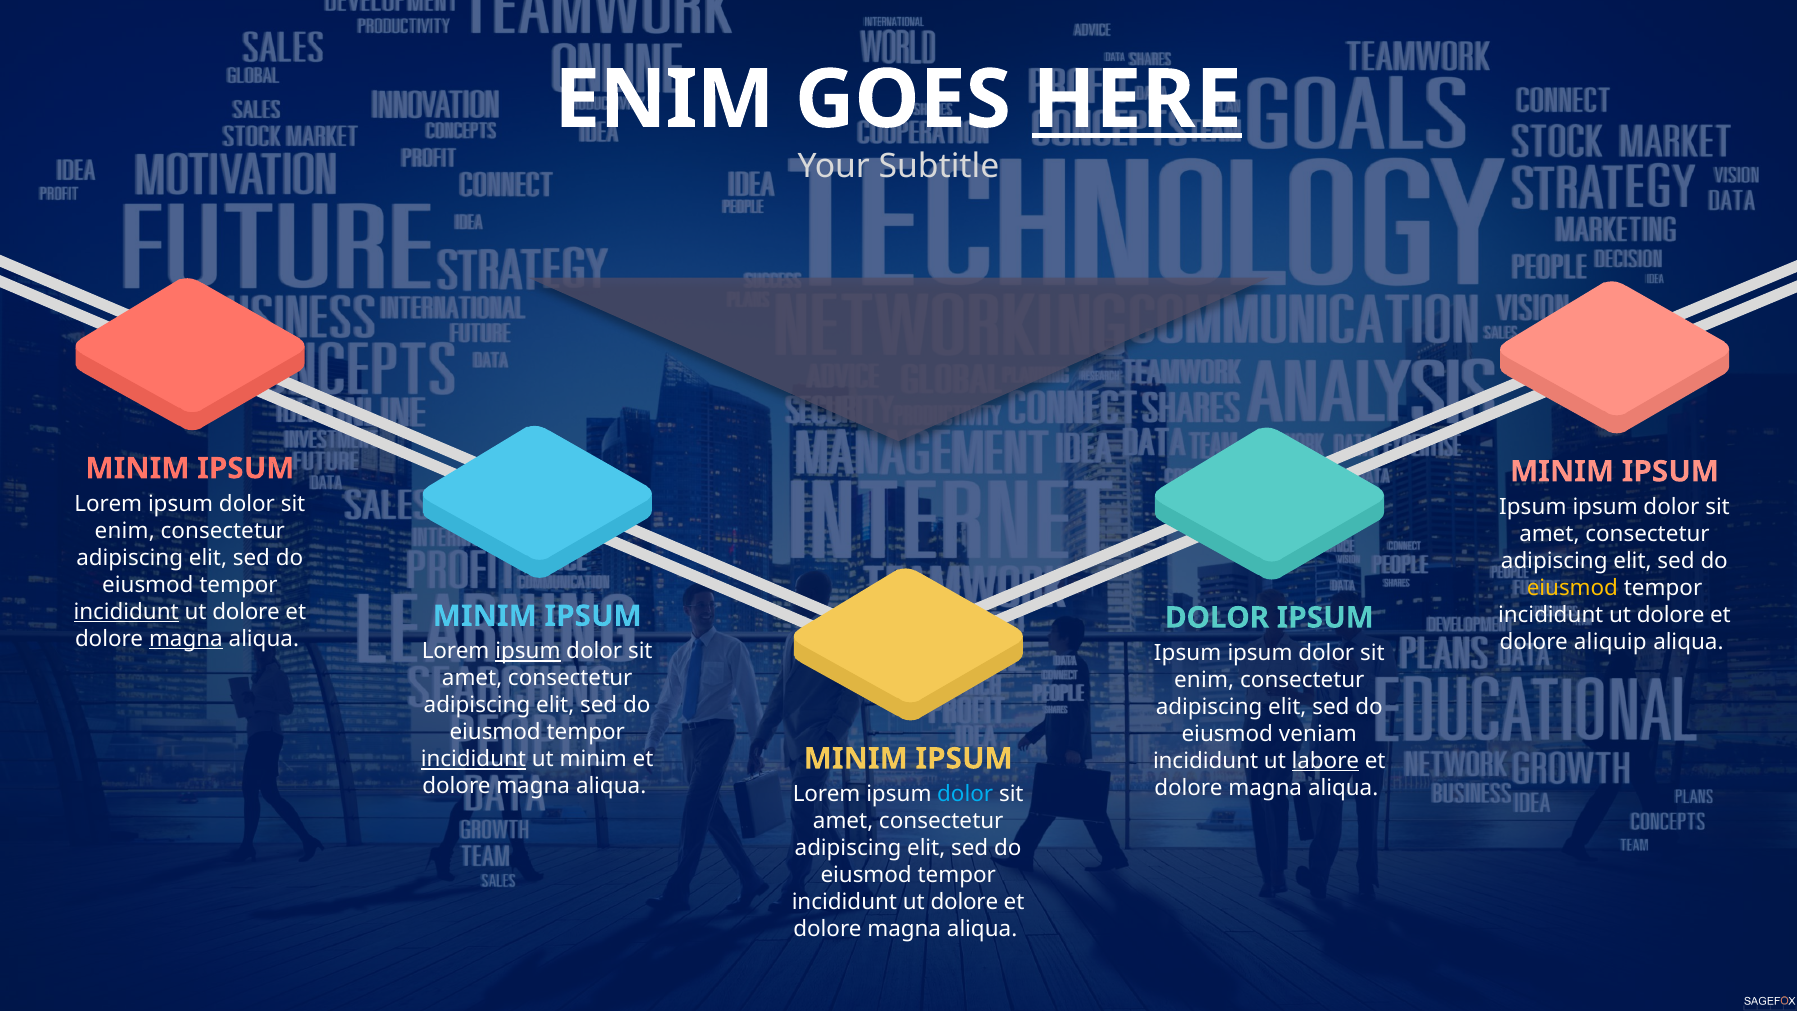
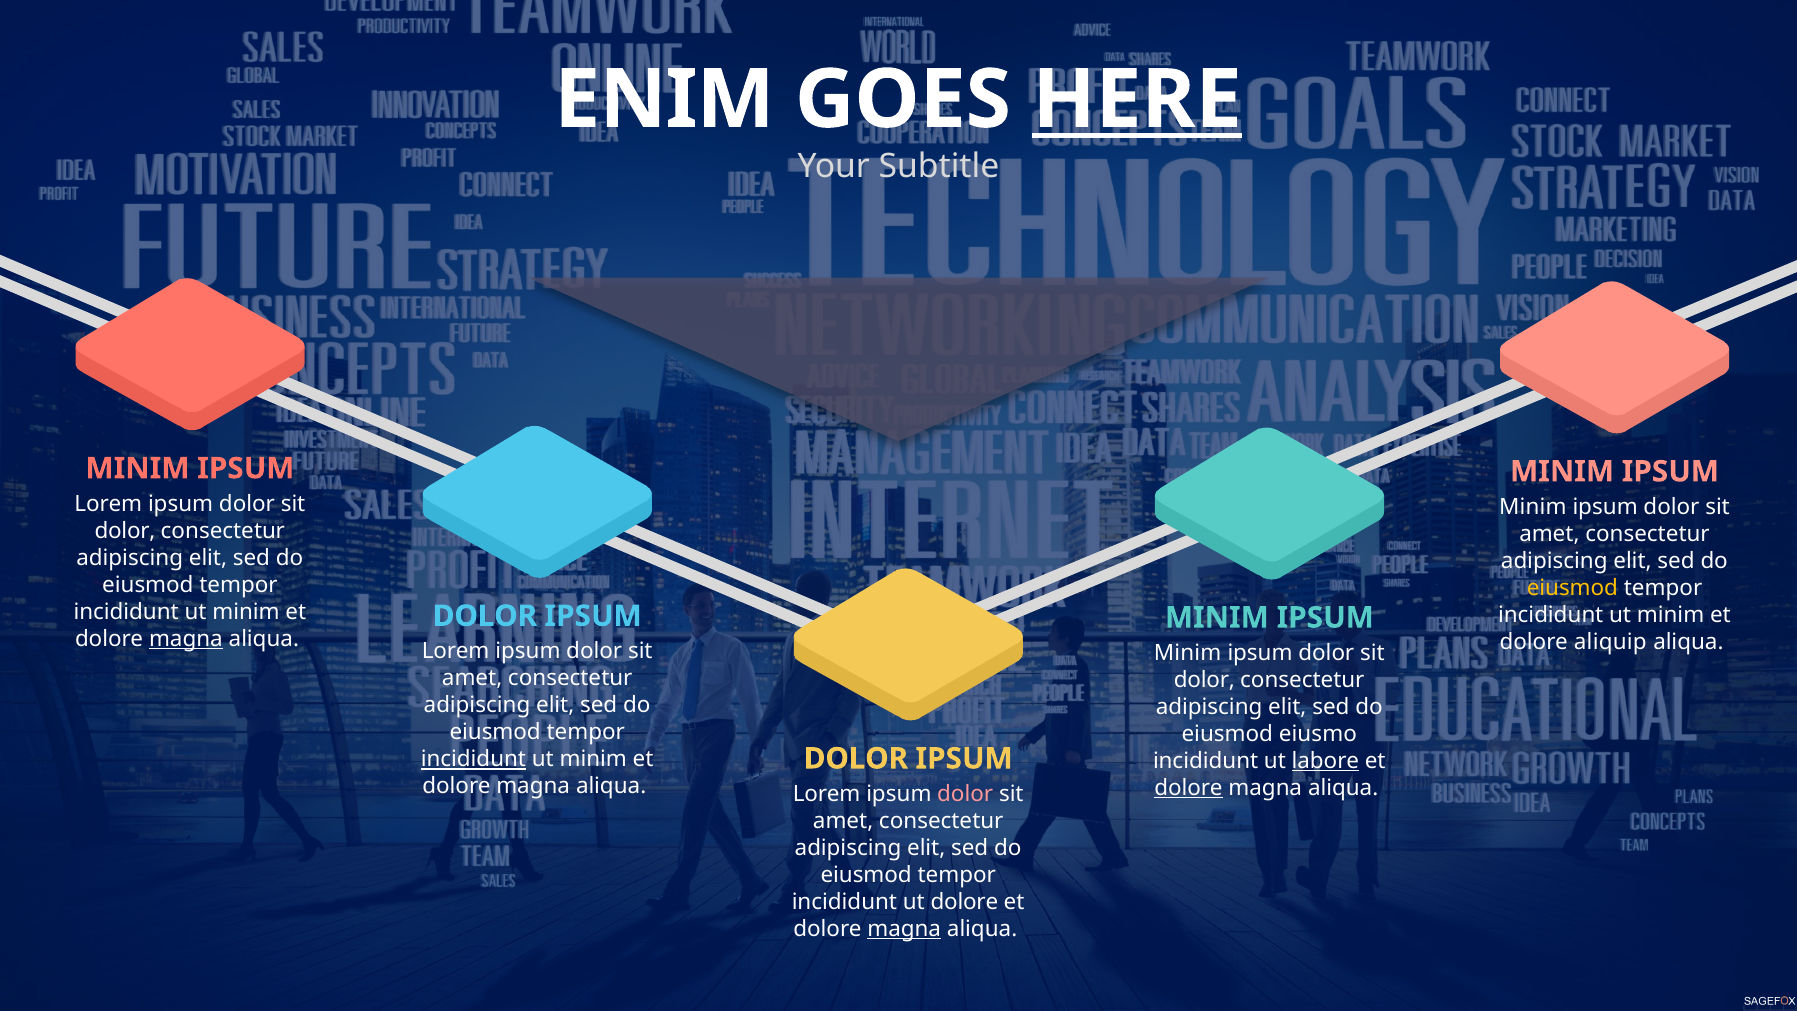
Ipsum: Ipsum -> Minim (1533, 507)
enim: enim -> dolor (125, 531)
incididunt underline: present -> none (126, 612)
dolore: dolore -> minim (246, 612)
dolore: dolore -> minim (1671, 615)
MINIM: MINIM -> DOLOR (485, 616)
DOLOR: DOLOR -> MINIM (1217, 618)
ipsum underline: present -> none (528, 651)
Ipsum: Ipsum -> Minim (1188, 653)
enim: enim -> dolor (1204, 680)
veniam: veniam -> eiusmo (1318, 734)
MINIM: MINIM -> DOLOR (856, 758)
dolore underline: none -> present (1189, 788)
dolor colour: light blue -> pink (965, 794)
magna underline: none -> present (904, 929)
